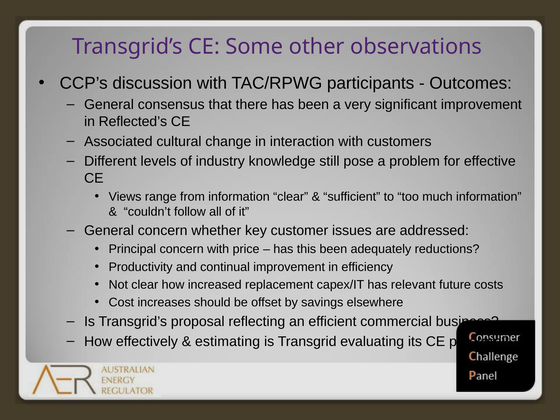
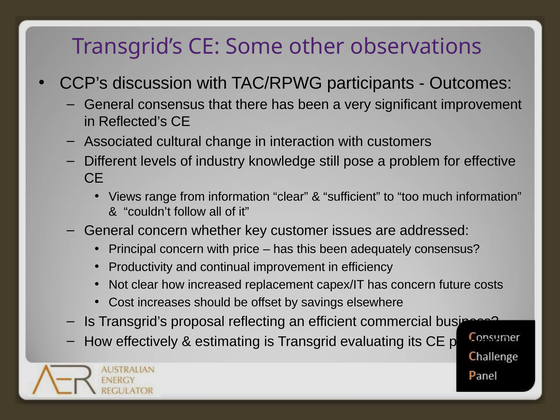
adequately reductions: reductions -> consensus (447, 249)
has relevant: relevant -> concern (413, 285)
